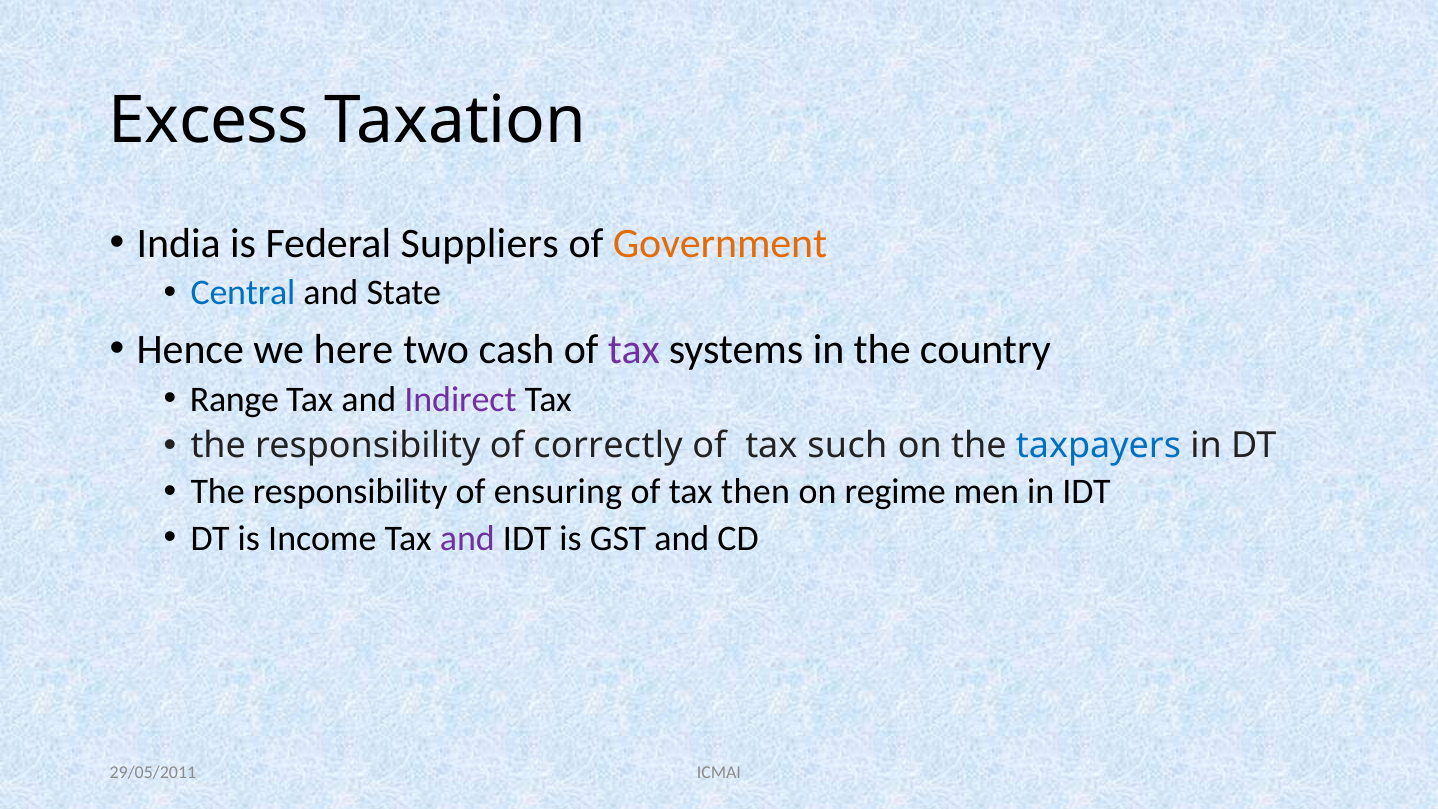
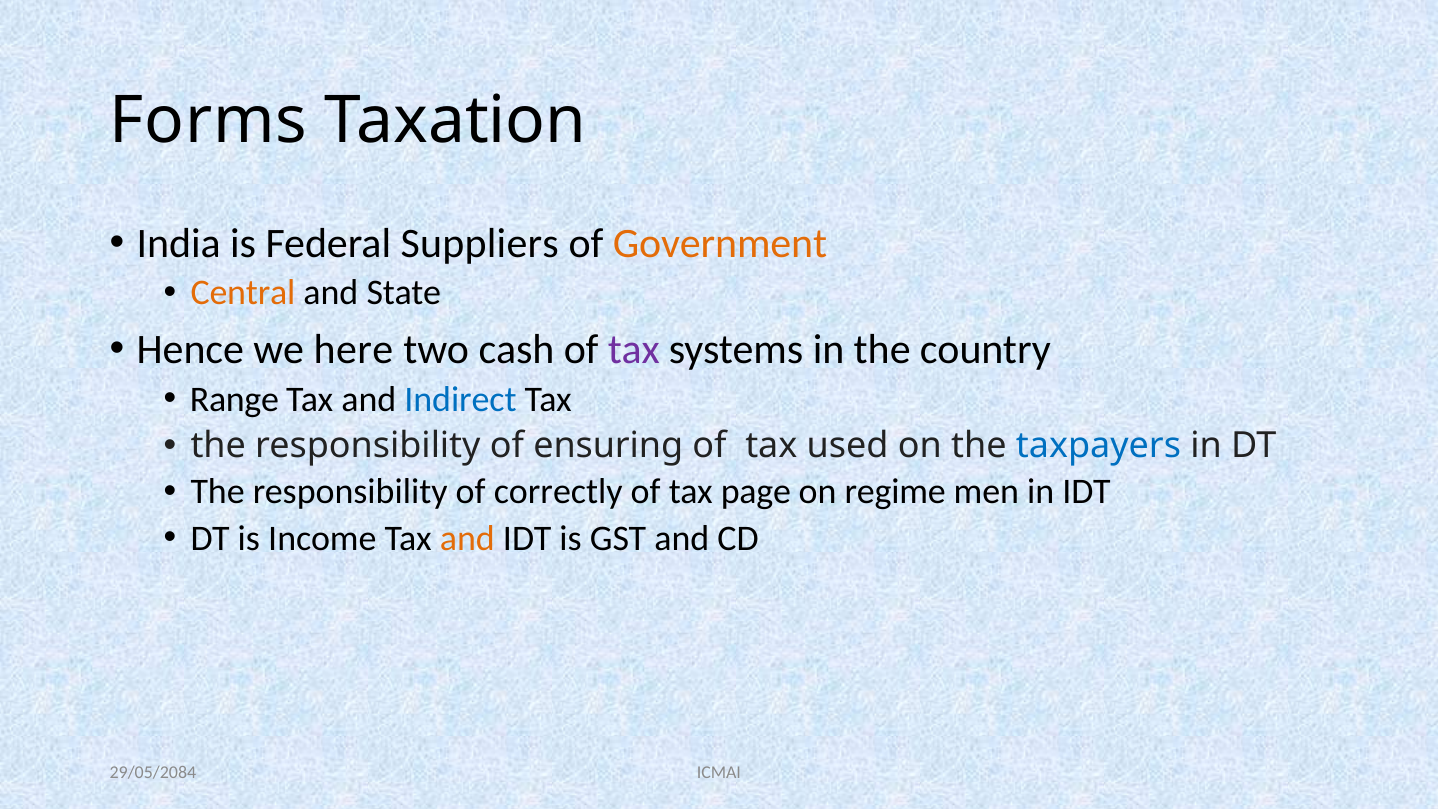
Excess: Excess -> Forms (208, 121)
Central colour: blue -> orange (243, 293)
Indirect colour: purple -> blue (461, 399)
correctly: correctly -> ensuring (608, 446)
such: such -> used (848, 446)
ensuring: ensuring -> correctly (558, 492)
then: then -> page (756, 492)
and colour: purple -> orange (467, 538)
29/05/2011: 29/05/2011 -> 29/05/2084 (153, 772)
